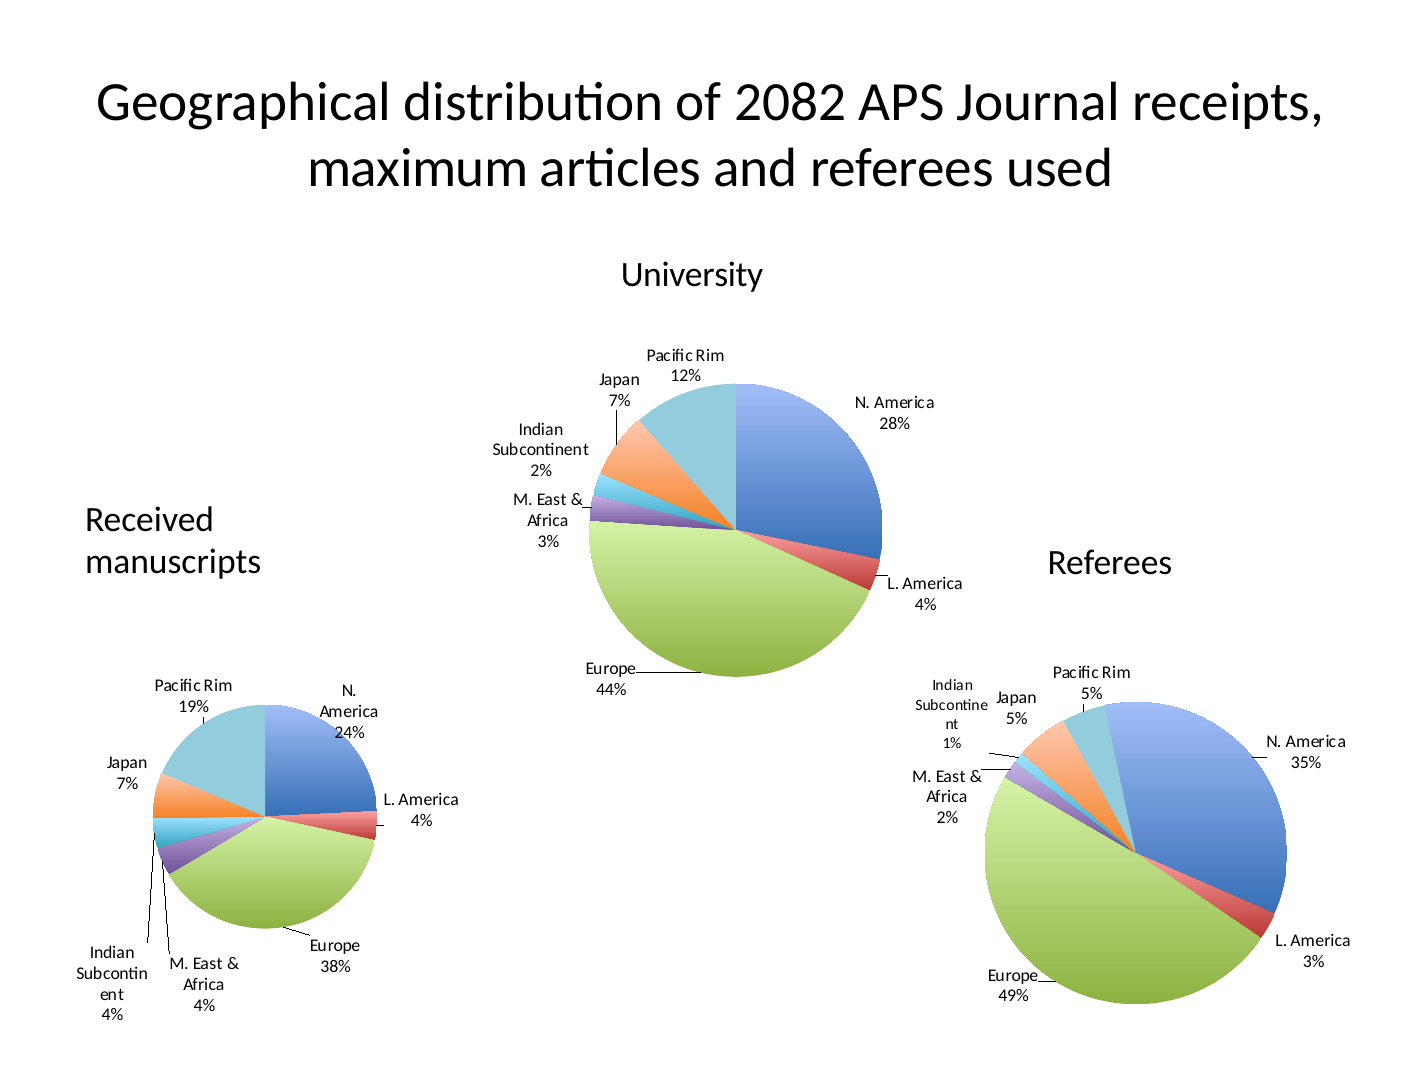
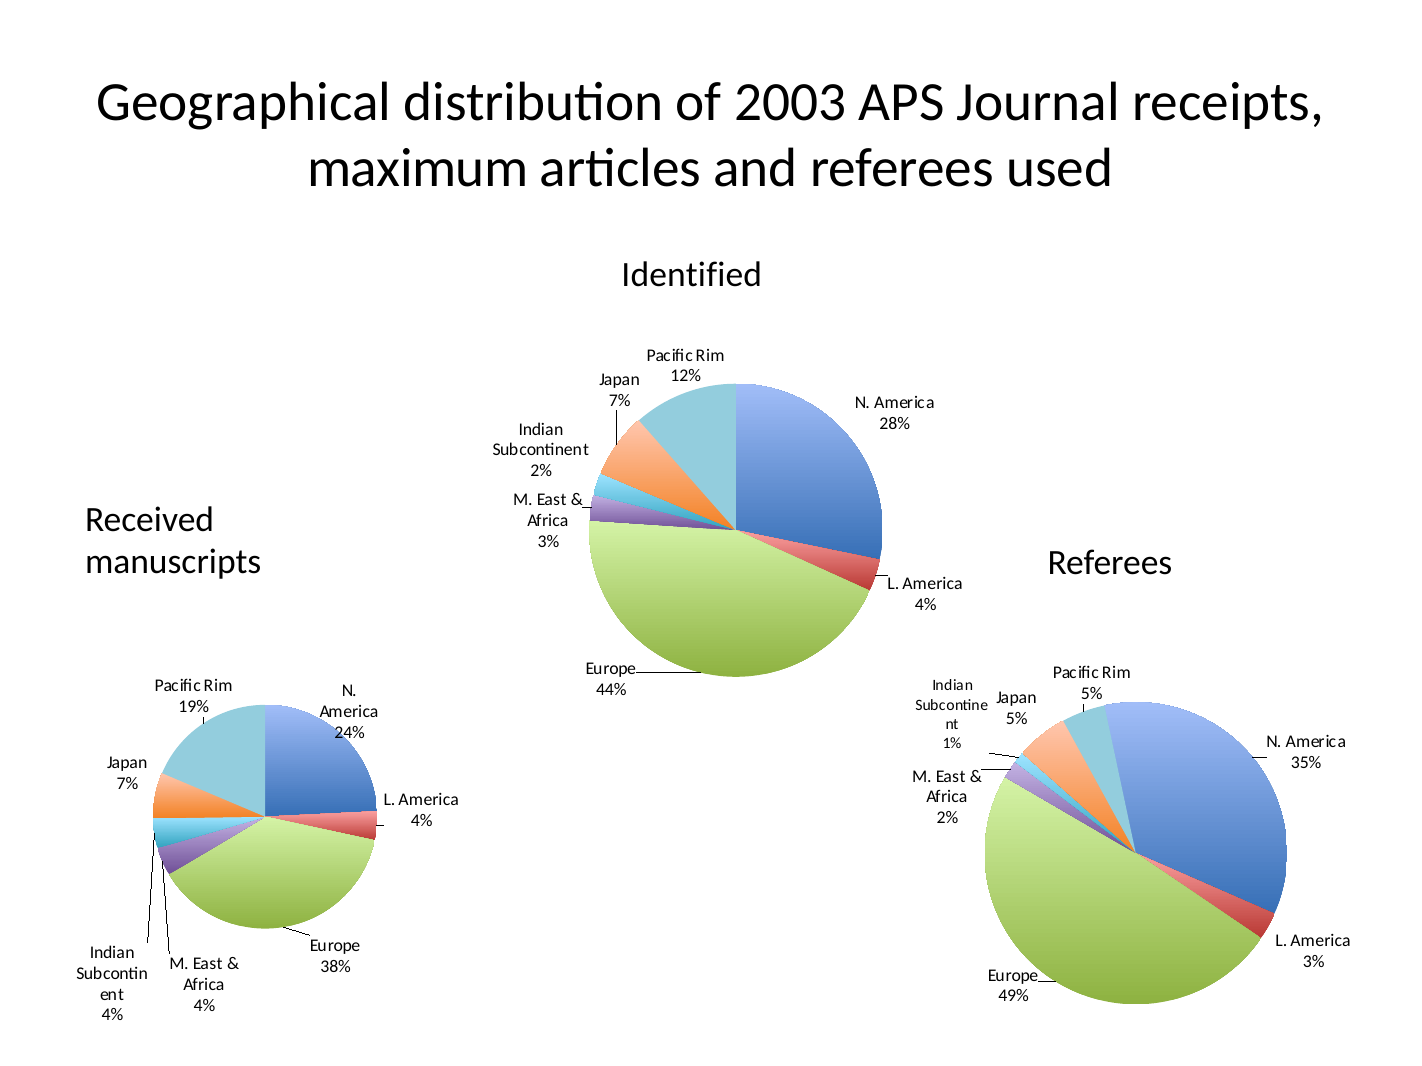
2082: 2082 -> 2003 (790, 102)
University: University -> Identified (692, 275)
